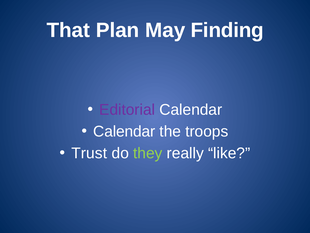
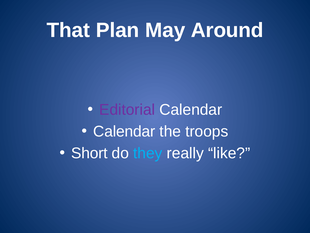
Finding: Finding -> Around (227, 30)
Trust: Trust -> Short (89, 153)
they colour: light green -> light blue (148, 153)
